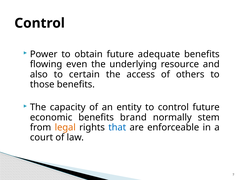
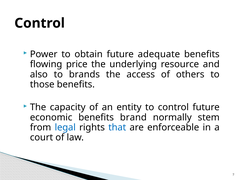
even: even -> price (77, 64)
certain: certain -> brands (84, 74)
legal colour: orange -> blue (65, 127)
